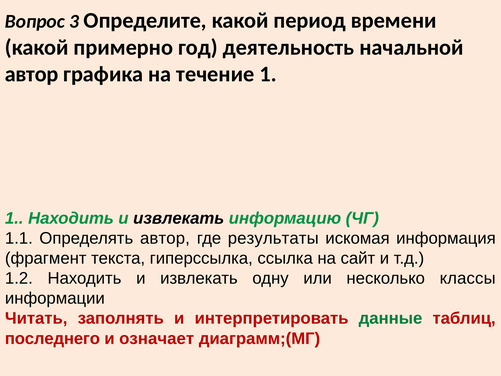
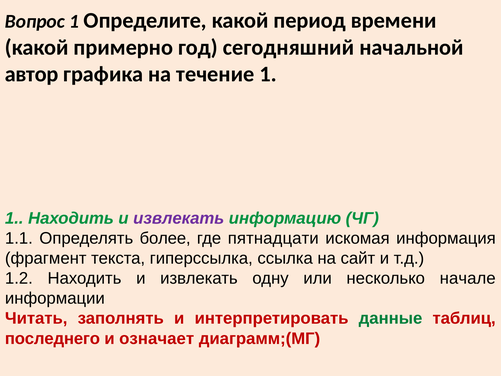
Вопрос 3: 3 -> 1 (74, 22)
деятельность: деятельность -> сегодняшний (288, 47)
извлекать colour: black -> purple (179, 218)
Определять автор: автор -> более (165, 238)
результаты: результаты -> пятнадцати (273, 238)
классы: классы -> начале (468, 278)
